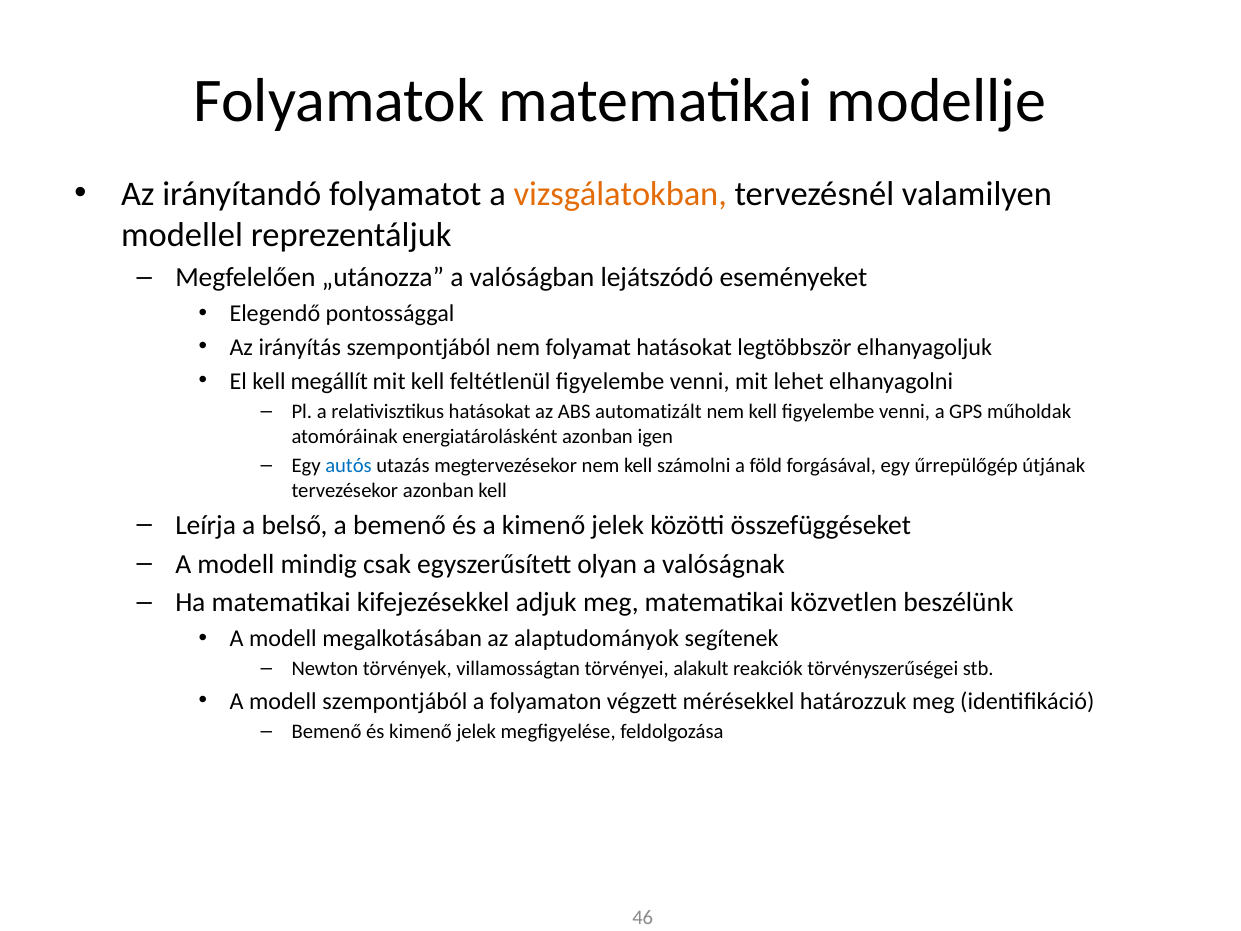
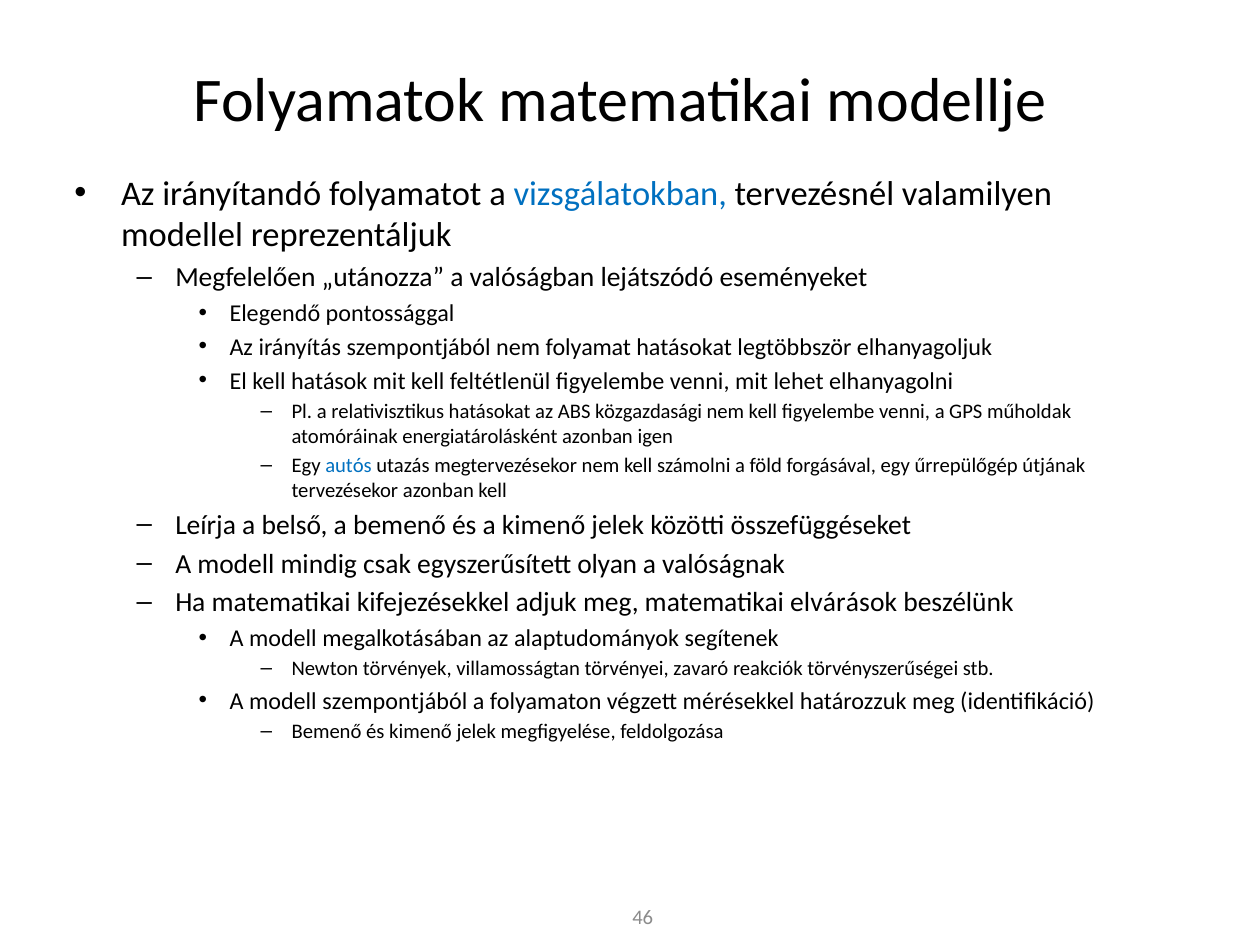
vizsgálatokban colour: orange -> blue (620, 194)
megállít: megállít -> hatások (329, 381)
automatizált: automatizált -> közgazdasági (649, 412)
közvetlen: közvetlen -> elvárások (844, 603)
alakult: alakult -> zavaró (701, 669)
